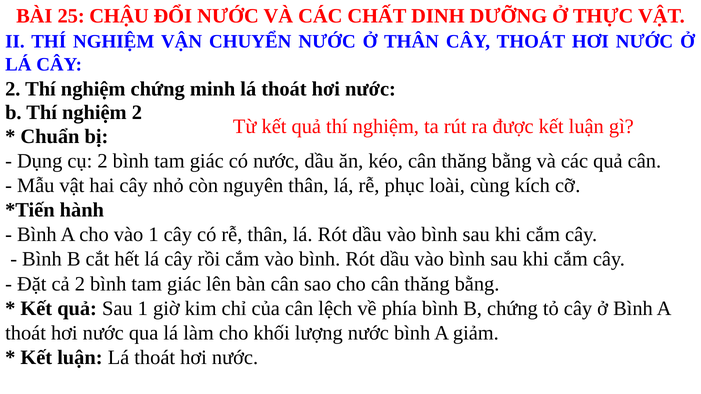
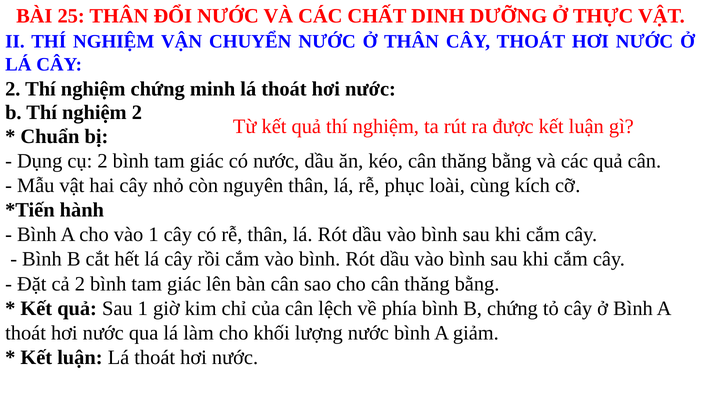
25 CHẬU: CHẬU -> THÂN (119, 16)
